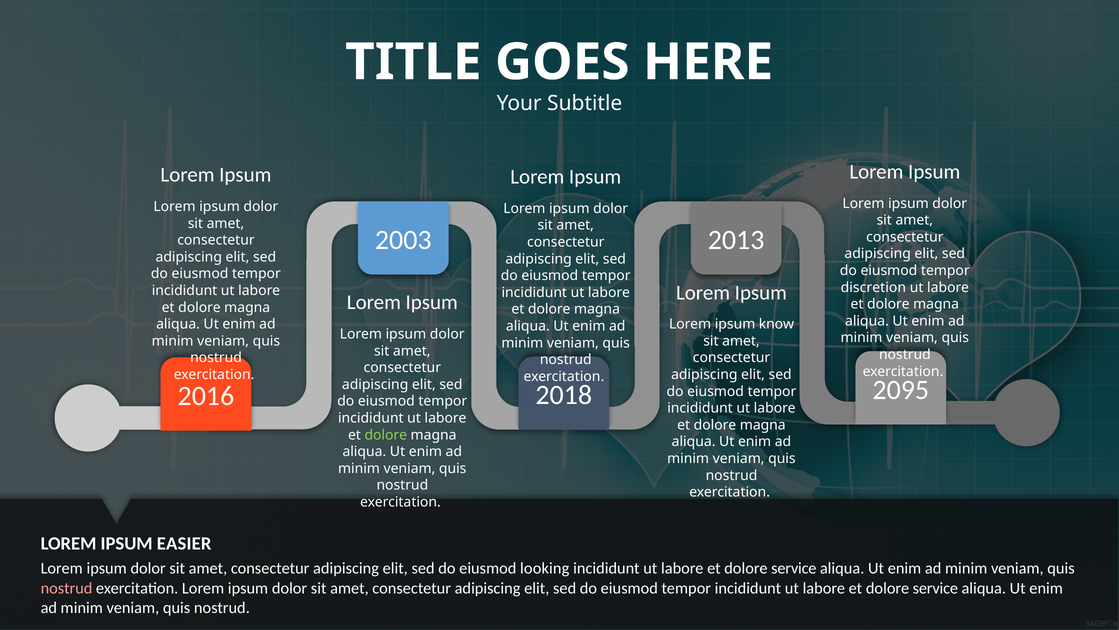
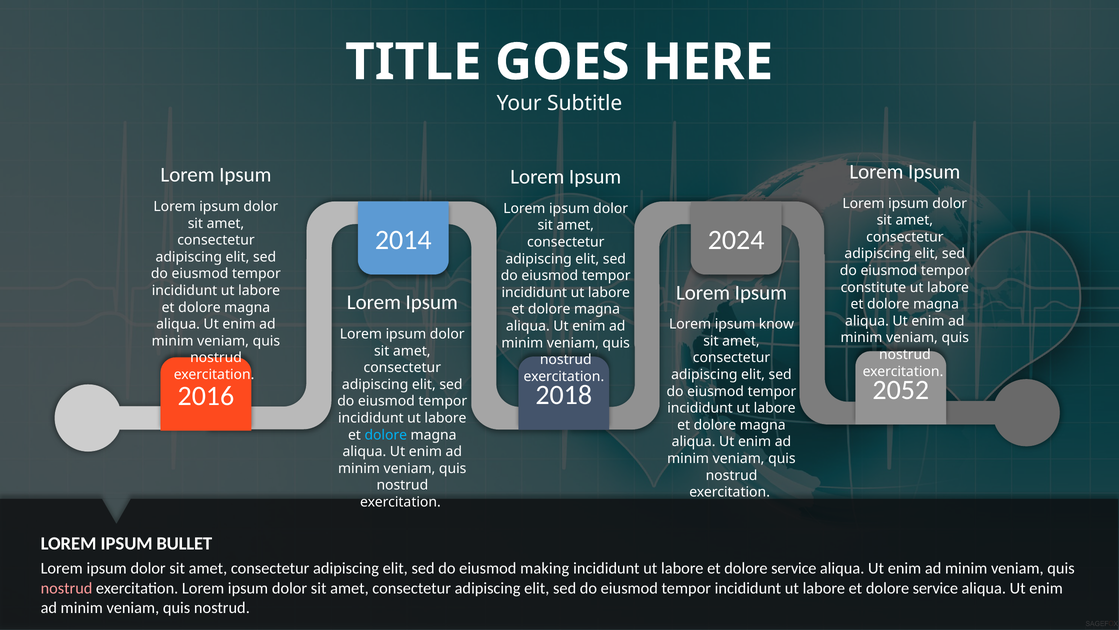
2003: 2003 -> 2014 (403, 240)
2013: 2013 -> 2024 (736, 240)
discretion: discretion -> constitute (873, 287)
2095: 2095 -> 2052 (901, 389)
dolore colour: light green -> light blue (386, 435)
EASIER: EASIER -> BULLET (184, 543)
looking: looking -> making (545, 568)
